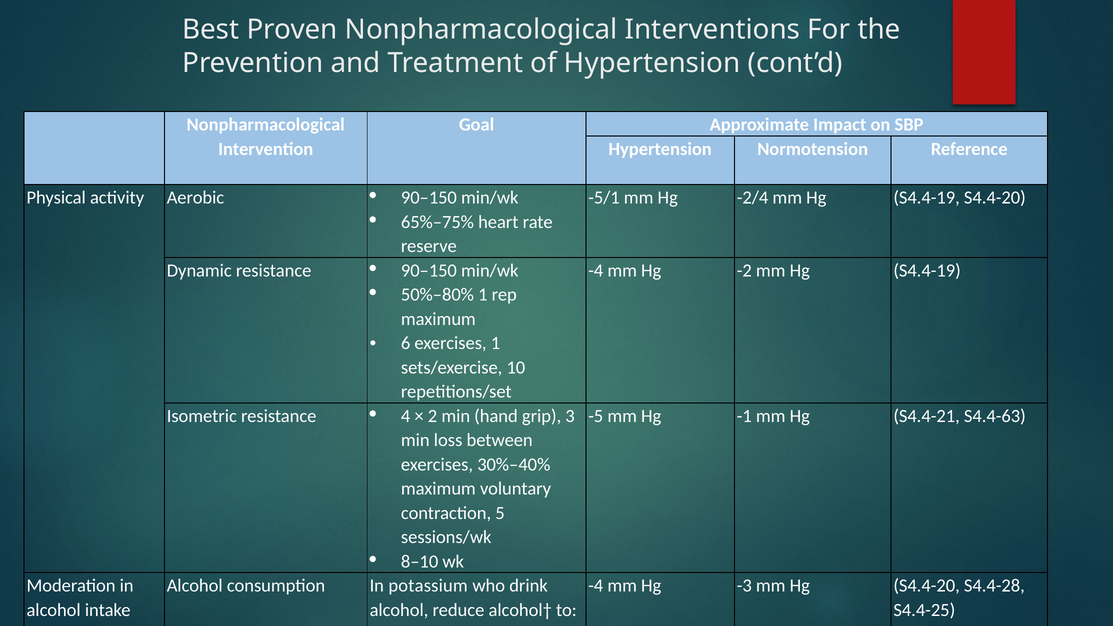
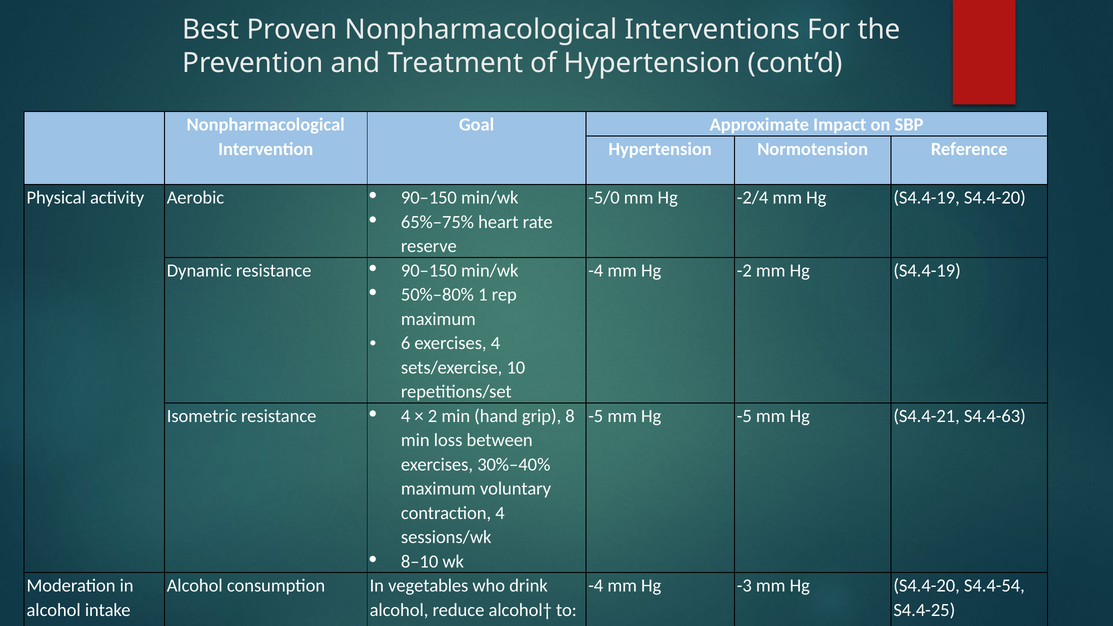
-5/1: -5/1 -> -5/0 (604, 198)
exercises 1: 1 -> 4 (495, 343)
3: 3 -> 8 (570, 416)
Hg -1: -1 -> -5 (744, 416)
contraction 5: 5 -> 4 (500, 513)
potassium: potassium -> vegetables (428, 586)
S4.4-28: S4.4-28 -> S4.4-54 (994, 586)
